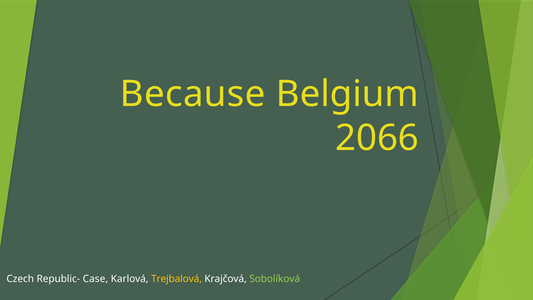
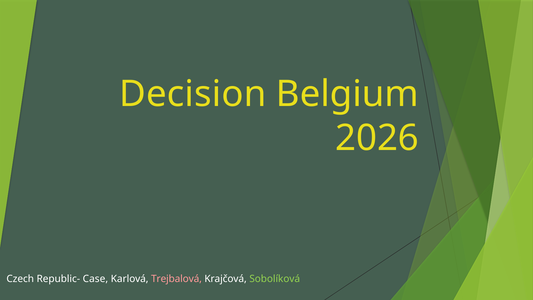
Because: Because -> Decision (193, 94)
2066: 2066 -> 2026 (377, 138)
Trejbalová colour: yellow -> pink (176, 279)
